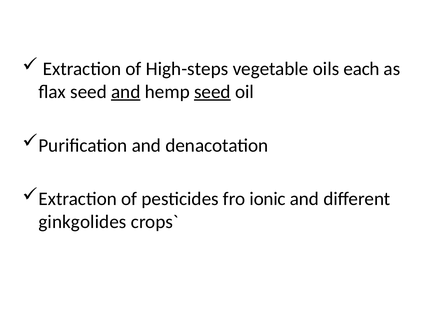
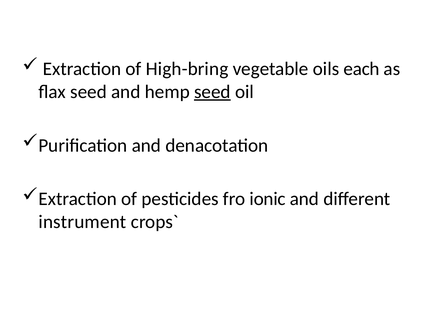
High-steps: High-steps -> High-bring (187, 69)
and underline: present -> none (126, 92)
ginkgolides: ginkgolides -> instrument (82, 222)
